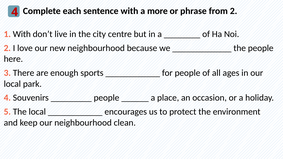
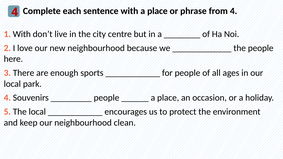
with a more: more -> place (157, 11)
from 2: 2 -> 4 (234, 11)
